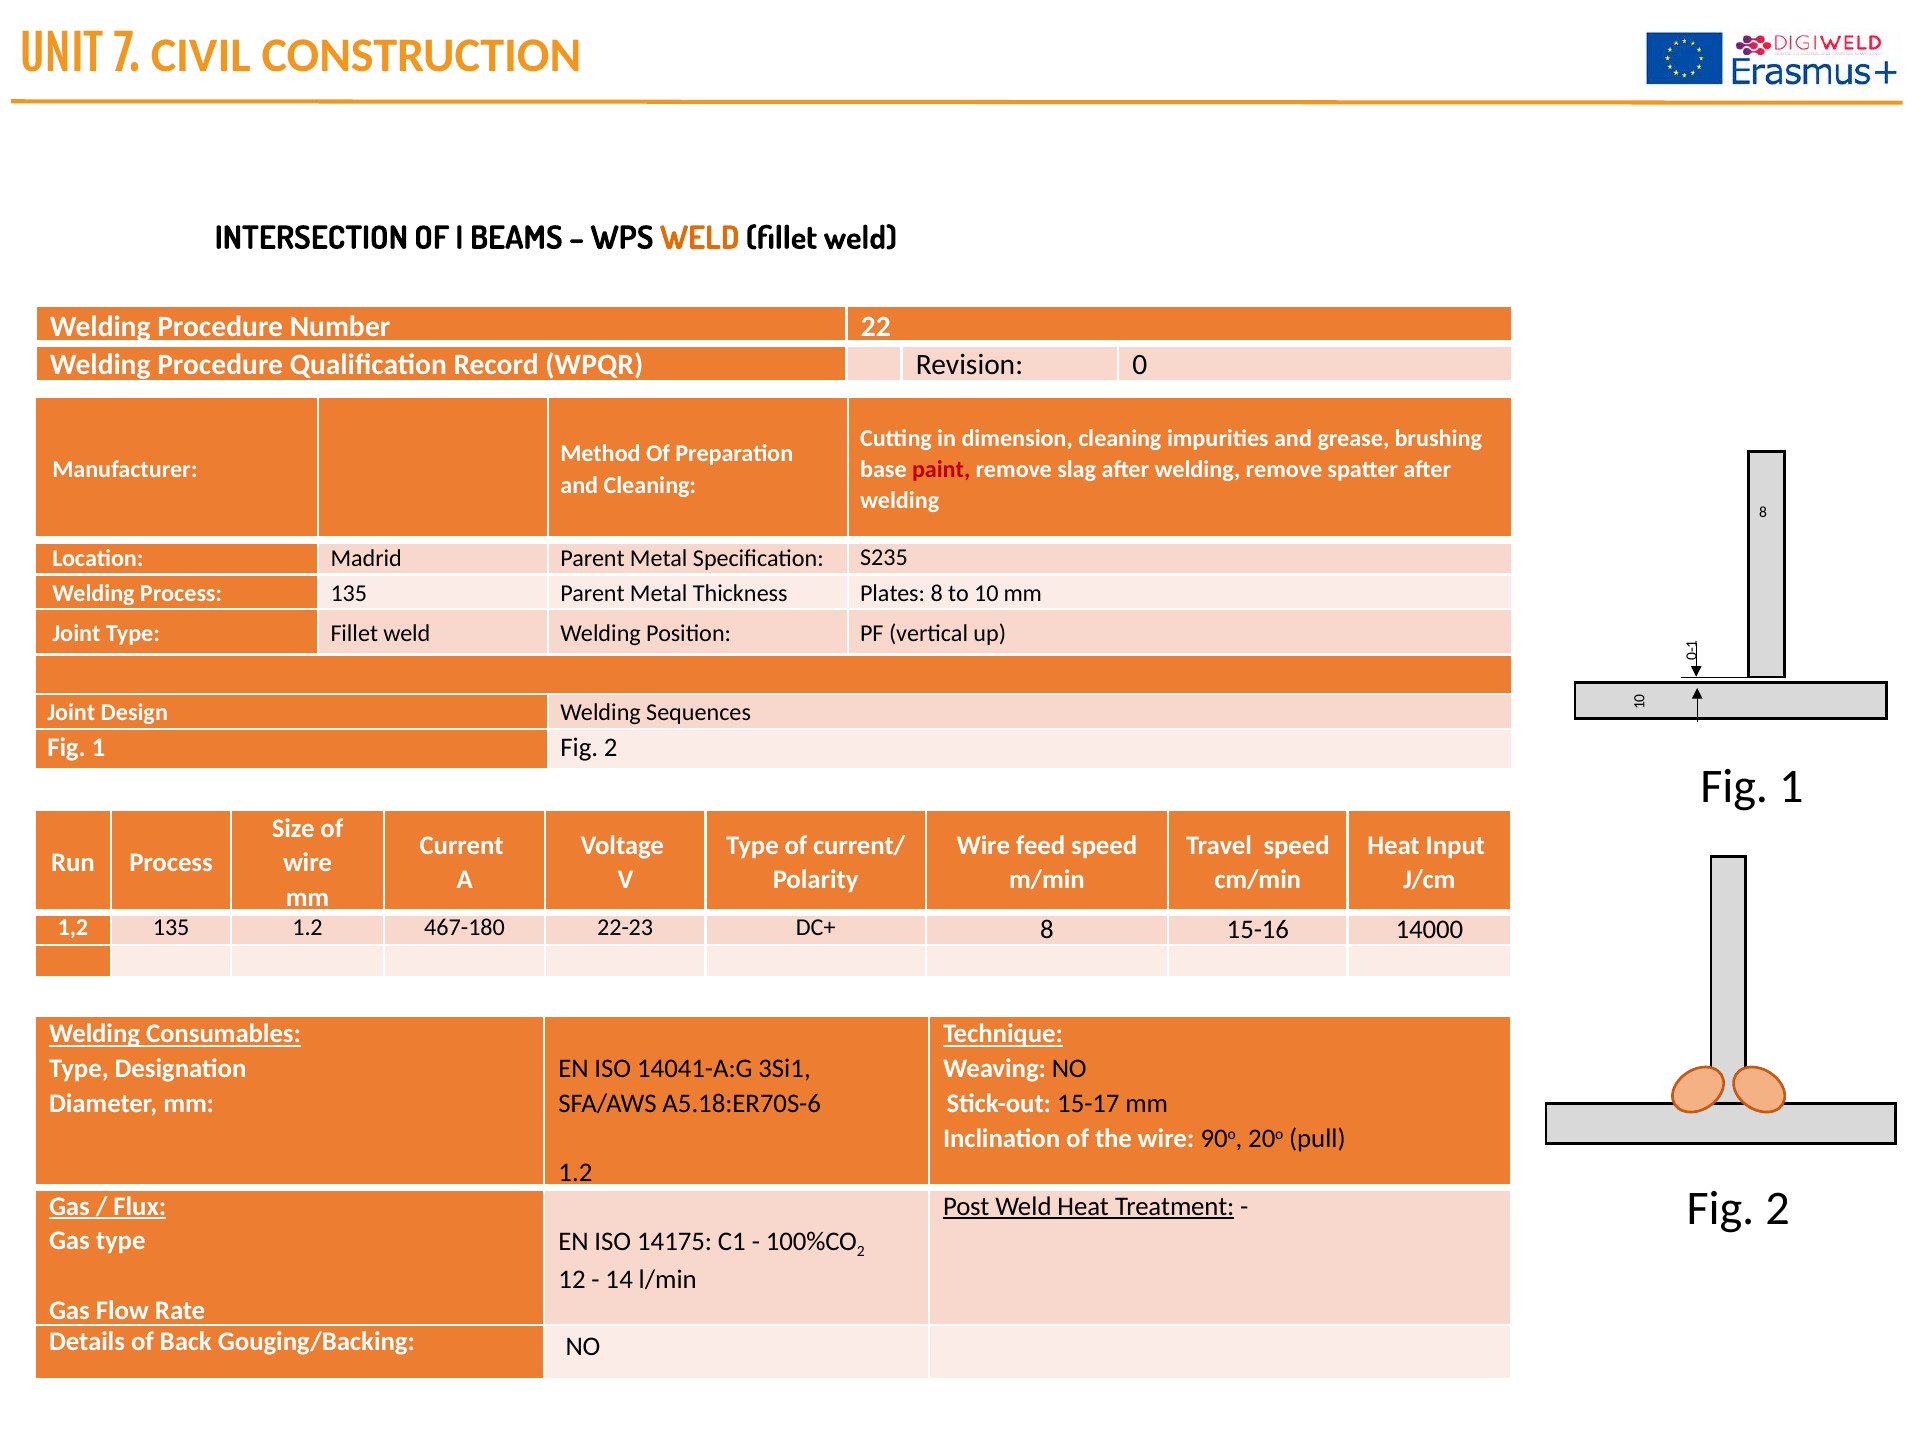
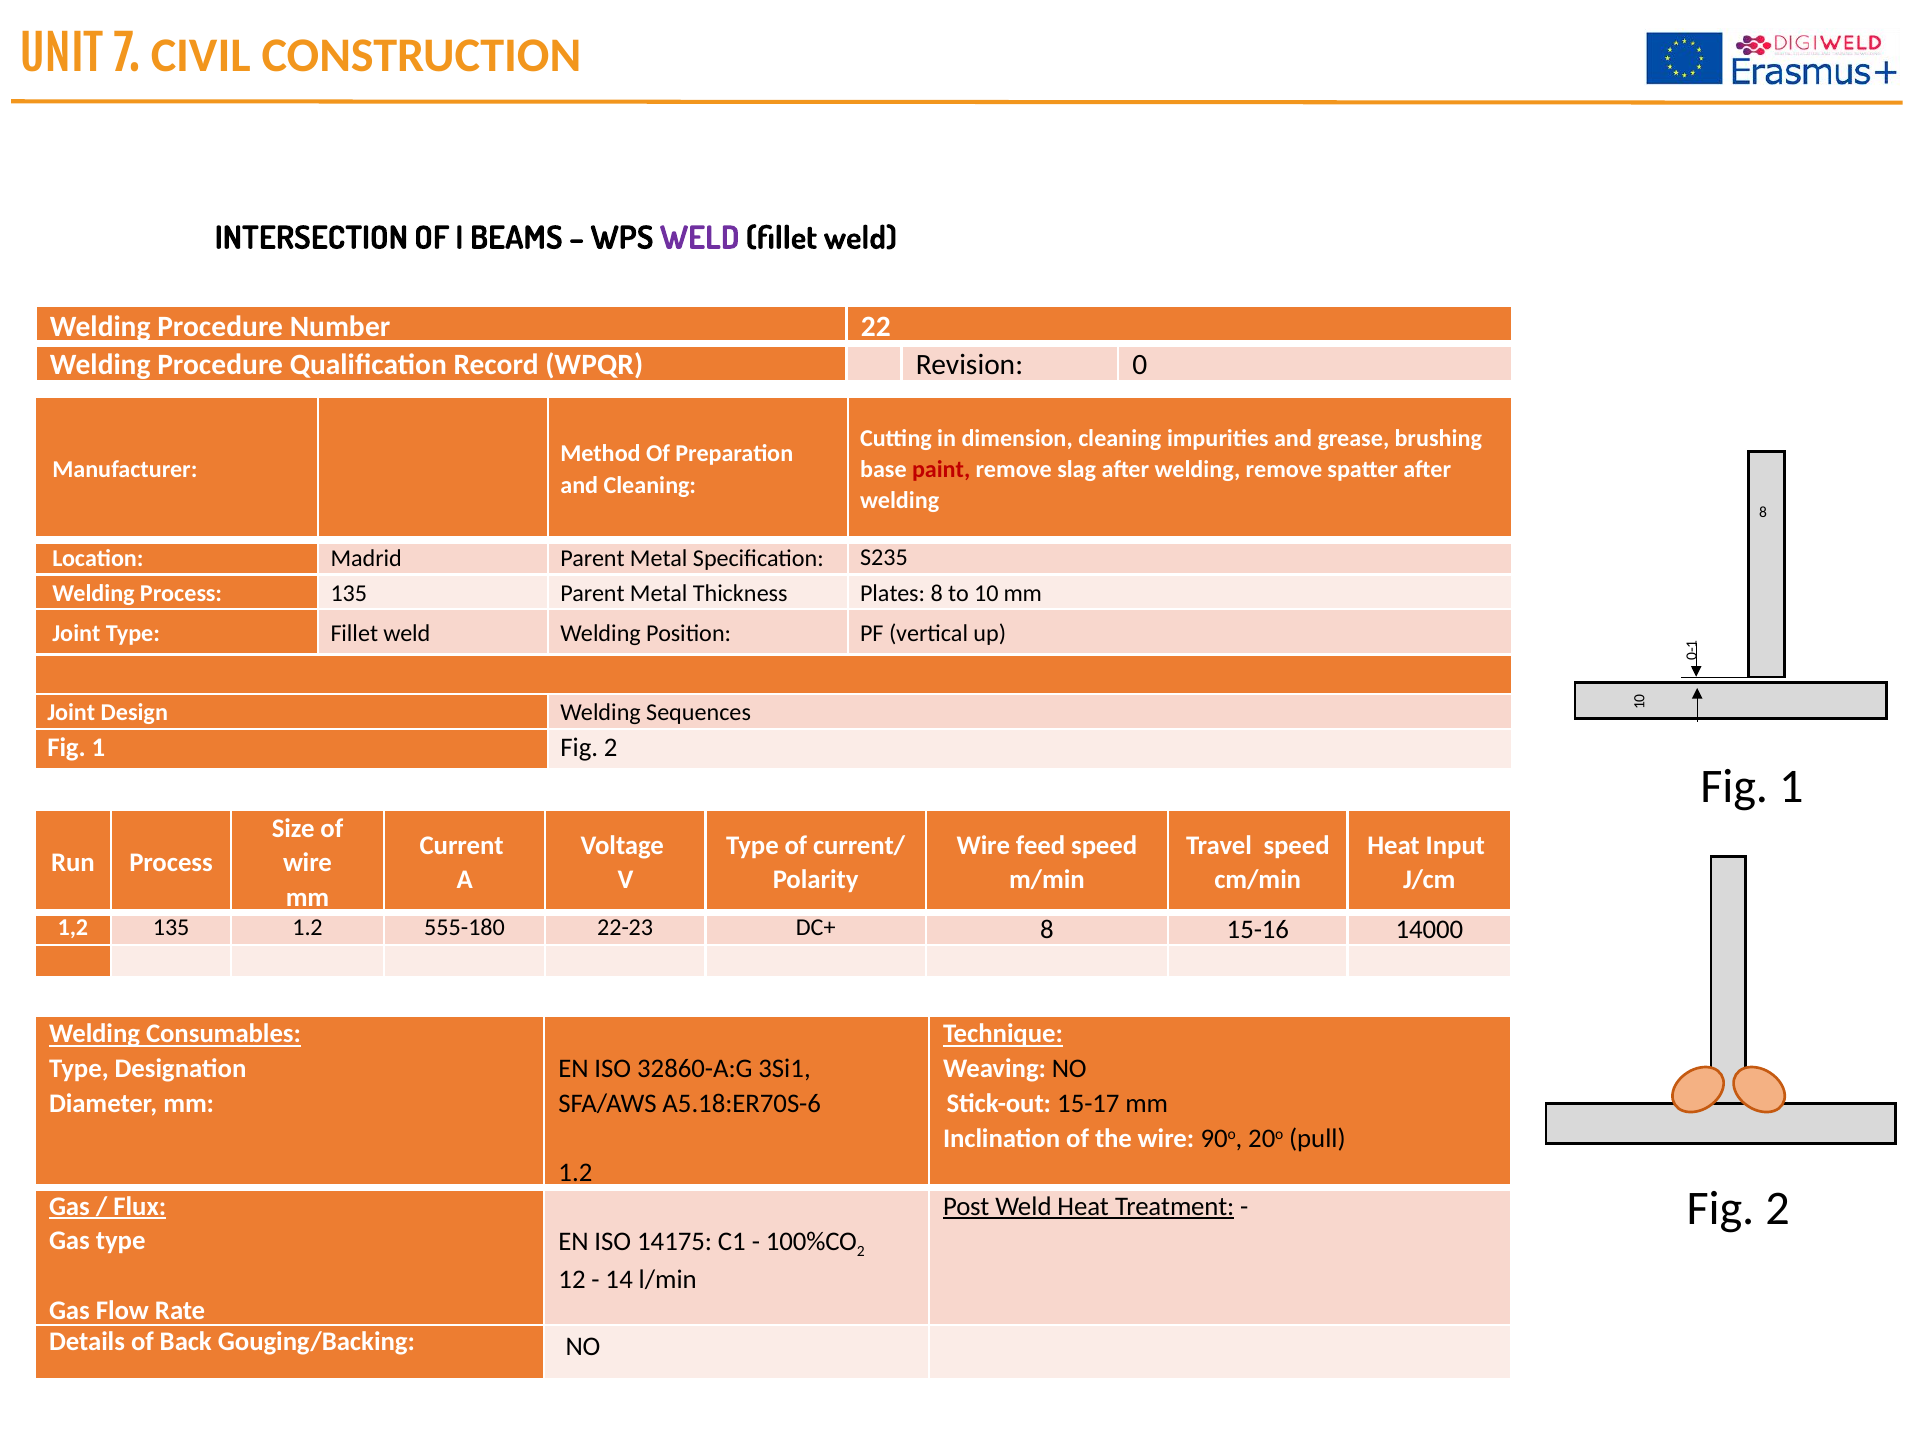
WELD colour: orange -> purple (700, 238)
467-180: 467-180 -> 555-180 (465, 928)
14041-A:G: 14041-A:G -> 32860-A:G (695, 1069)
